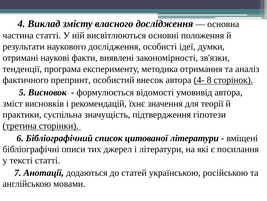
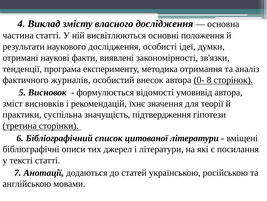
препринт: препринт -> журналів (71, 80)
4-: 4- -> 0- (199, 80)
